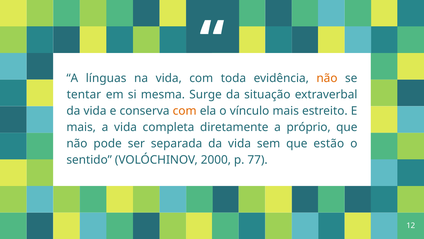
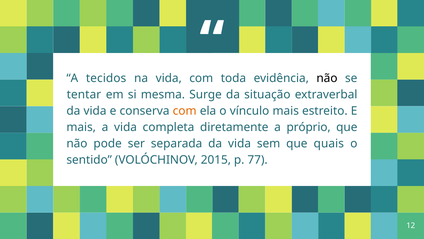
línguas: línguas -> tecidos (106, 78)
não colour: orange -> black (327, 78)
estão: estão -> quais (329, 143)
2000: 2000 -> 2015 (216, 160)
